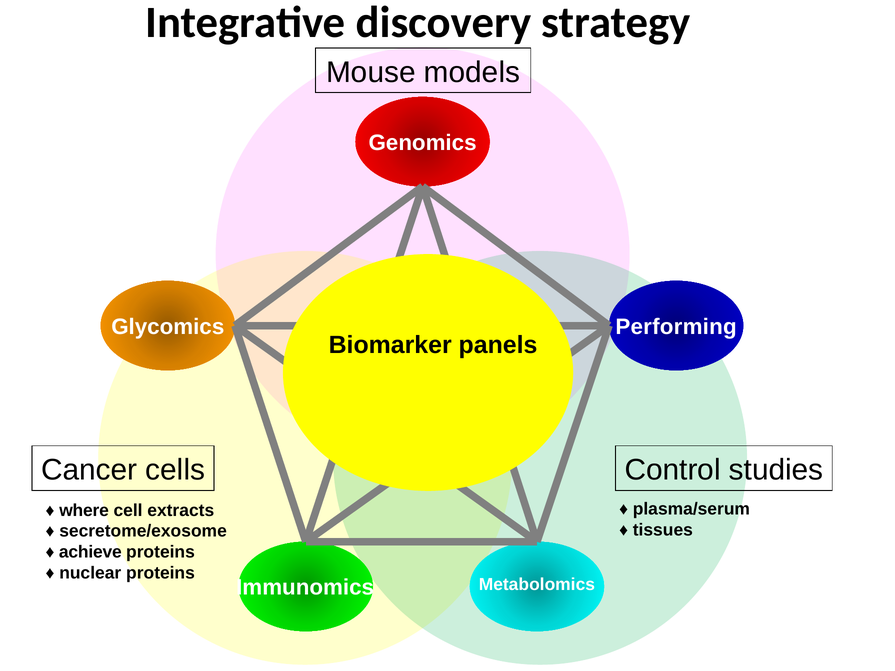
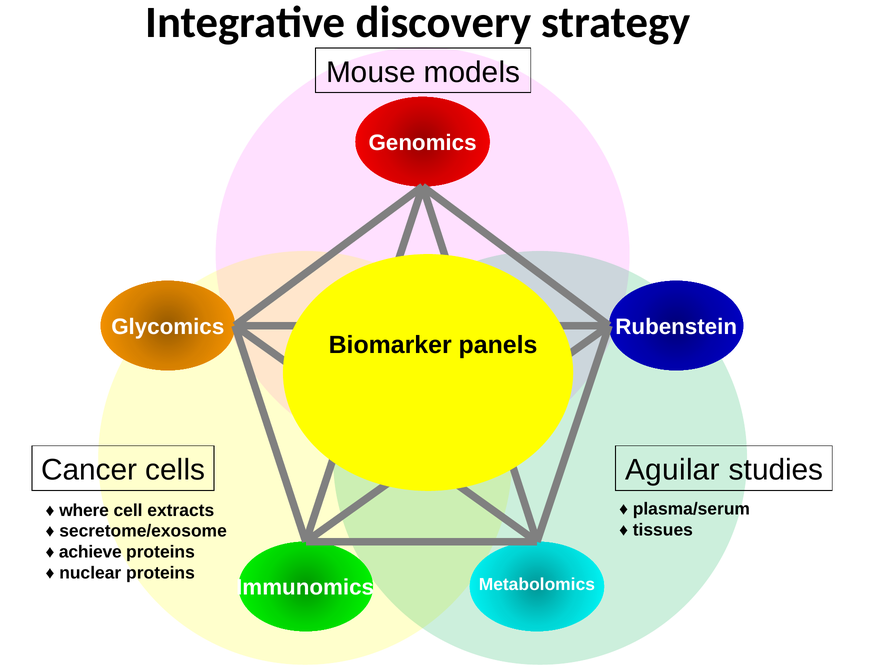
Performing: Performing -> Rubenstein (676, 327)
Control: Control -> Aguilar (672, 470)
